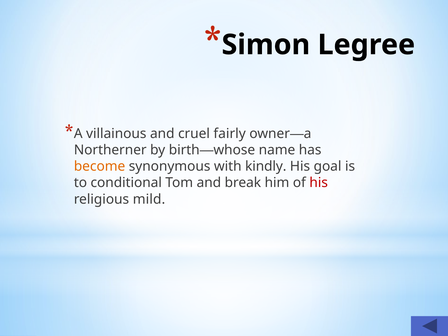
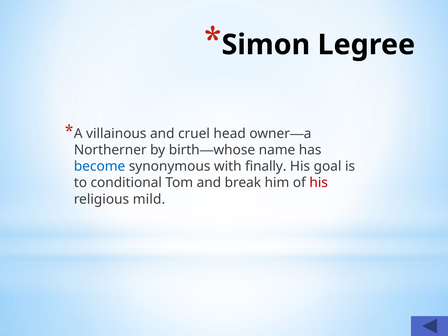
fairly: fairly -> head (230, 134)
become colour: orange -> blue (100, 166)
kindly: kindly -> finally (266, 166)
